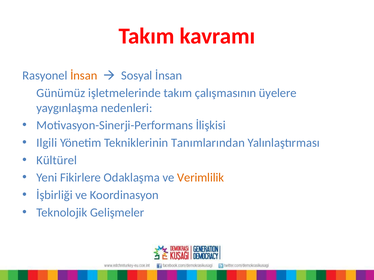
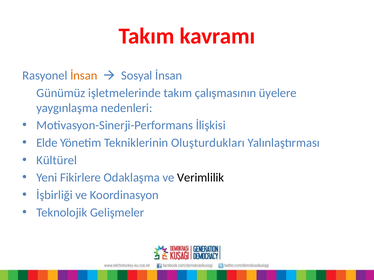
Ilgili: Ilgili -> Elde (47, 143)
Tanımlarından: Tanımlarından -> Oluşturdukları (208, 143)
Verimlilik colour: orange -> black (201, 178)
